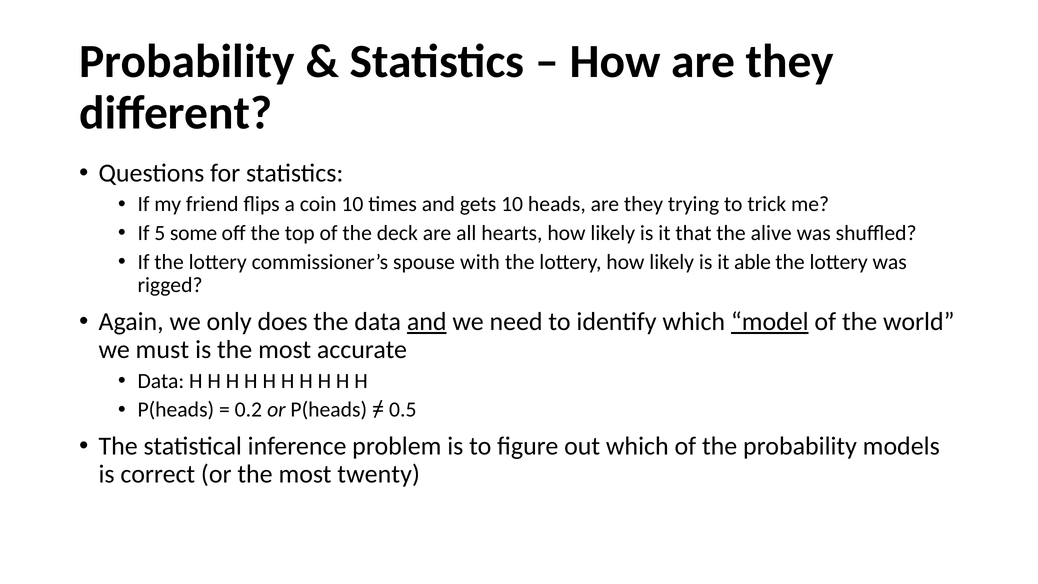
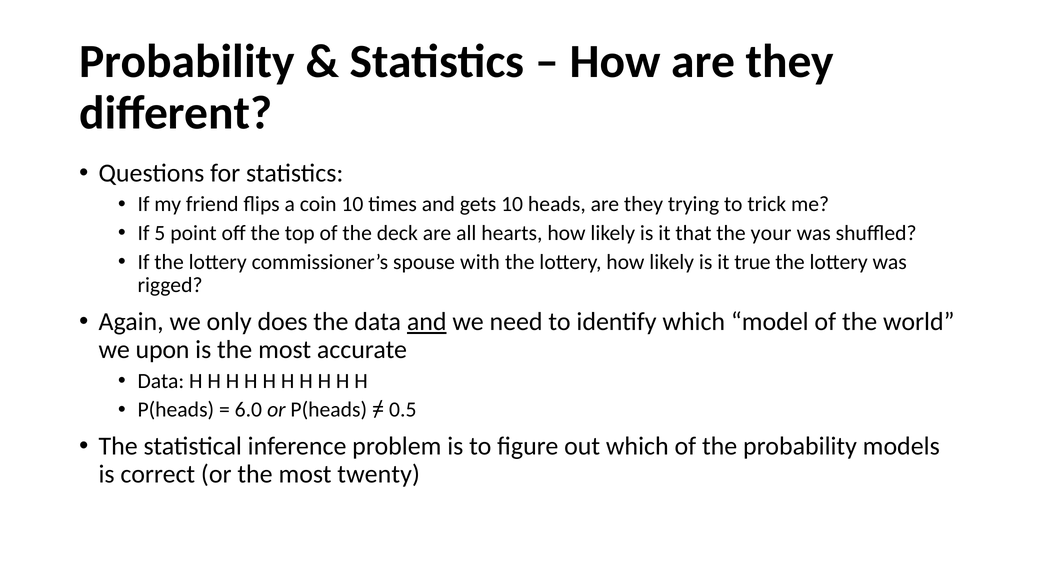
some: some -> point (193, 233)
alive: alive -> your (771, 233)
able: able -> true (752, 262)
model underline: present -> none (770, 322)
must: must -> upon (163, 350)
0.2: 0.2 -> 6.0 (248, 410)
